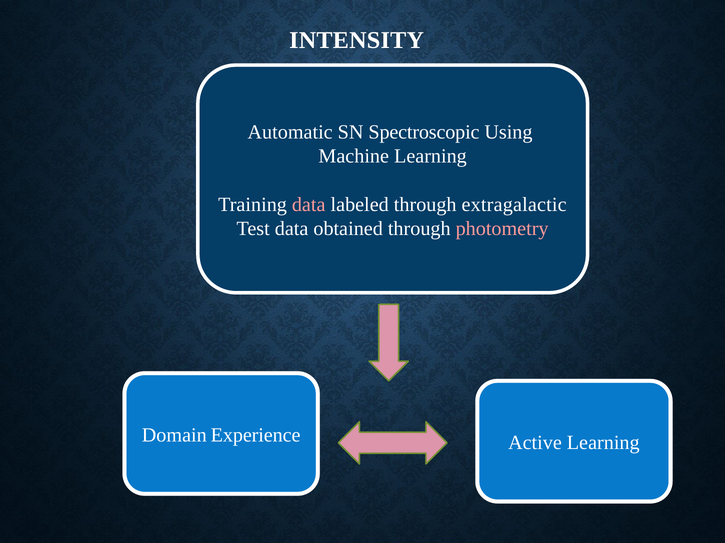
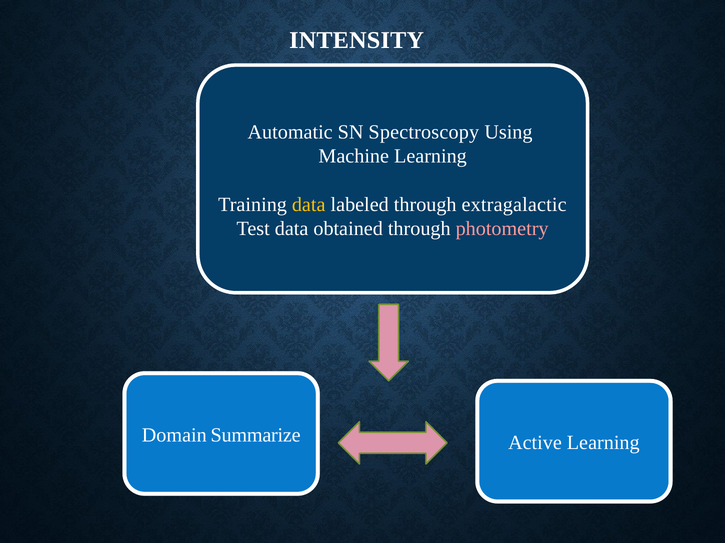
Spectroscopic: Spectroscopic -> Spectroscopy (424, 132)
data colour: pink -> yellow (309, 205)
Experience: Experience -> Summarize (256, 435)
